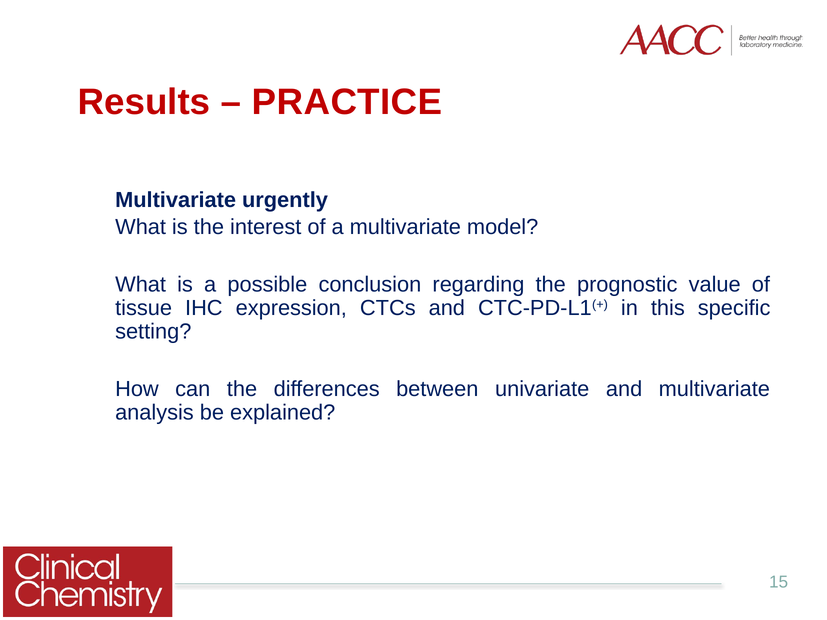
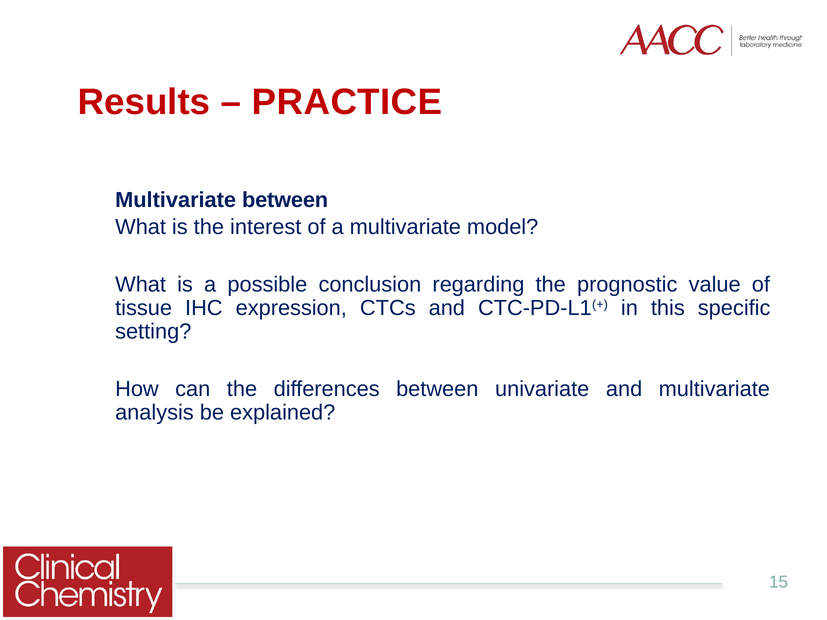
Multivariate urgently: urgently -> between (285, 200)
